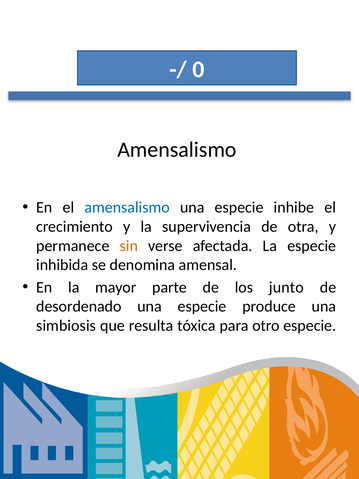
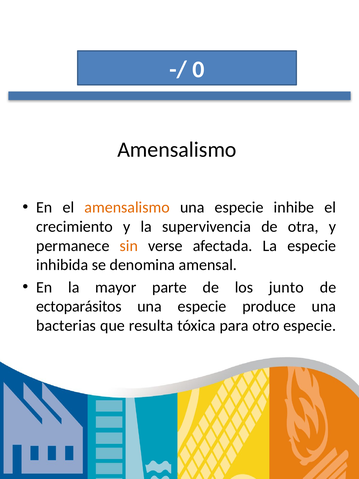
amensalismo colour: blue -> orange (127, 207)
desordenado: desordenado -> ectoparásitos (79, 306)
simbiosis: simbiosis -> bacterias (66, 325)
